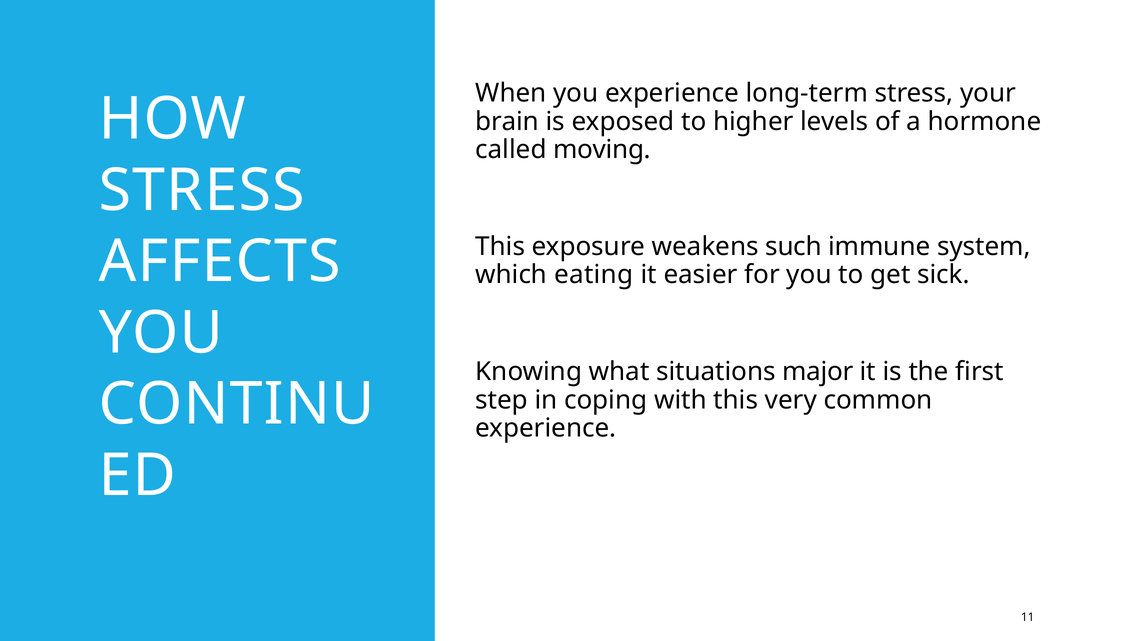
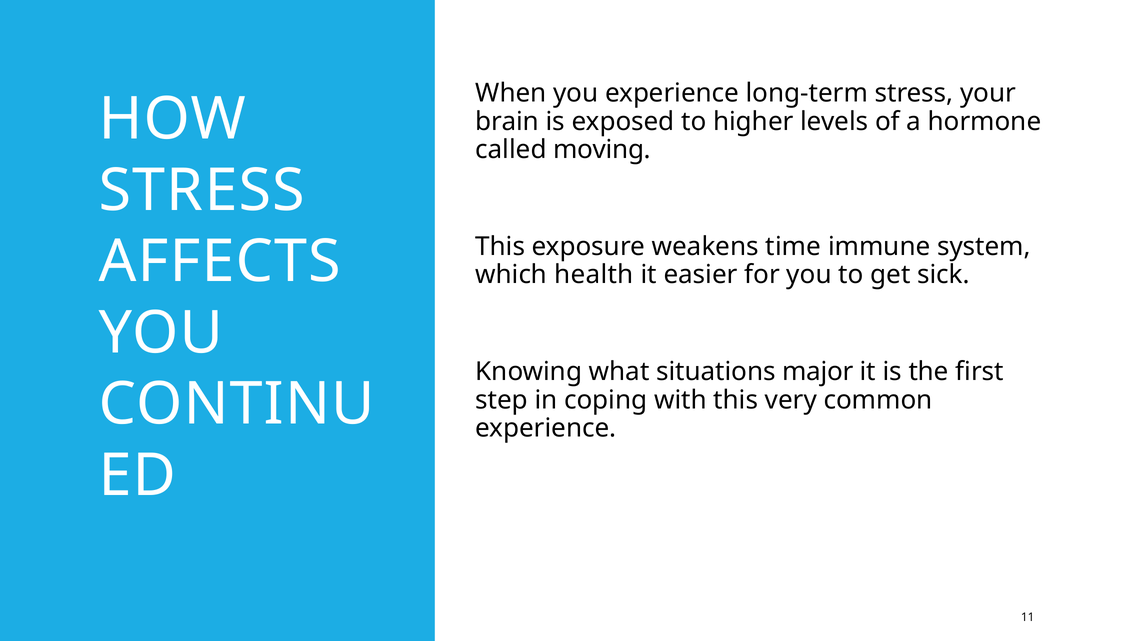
such: such -> time (793, 247)
eating: eating -> health (594, 275)
